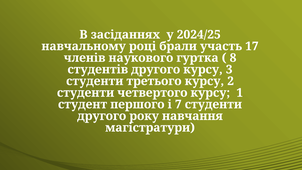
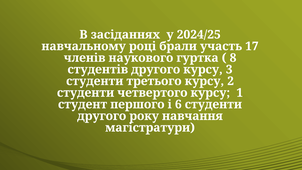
7: 7 -> 6 (178, 104)
